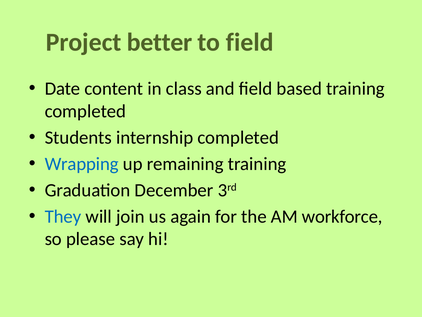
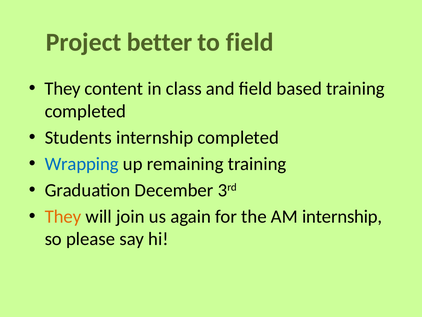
Date: Date -> They (63, 89)
They colour: blue -> orange (63, 216)
AM workforce: workforce -> internship (342, 216)
